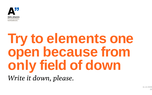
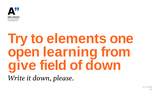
because: because -> learning (70, 52)
only: only -> give (22, 65)
